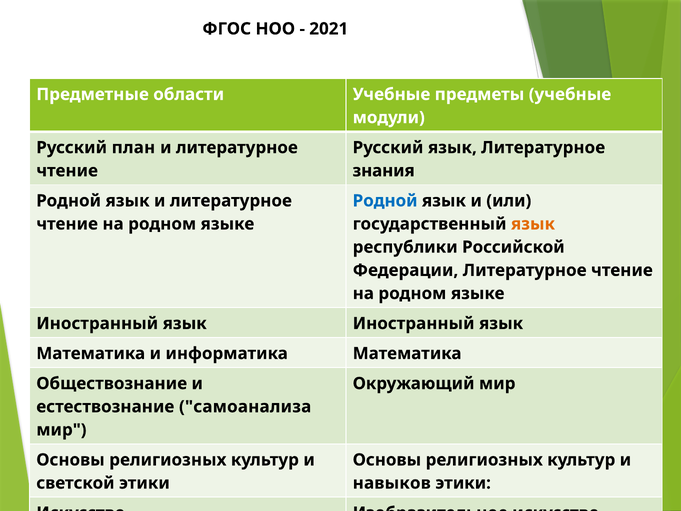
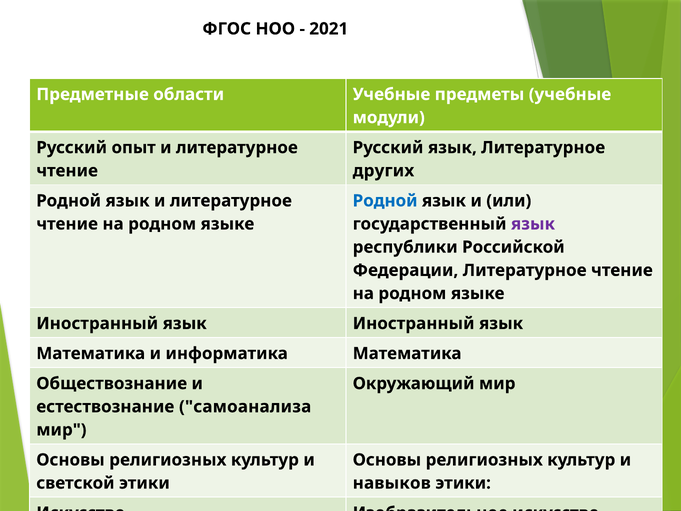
план: план -> опыт (134, 147)
знания: знания -> других (383, 171)
язык colour: orange -> purple (533, 224)
